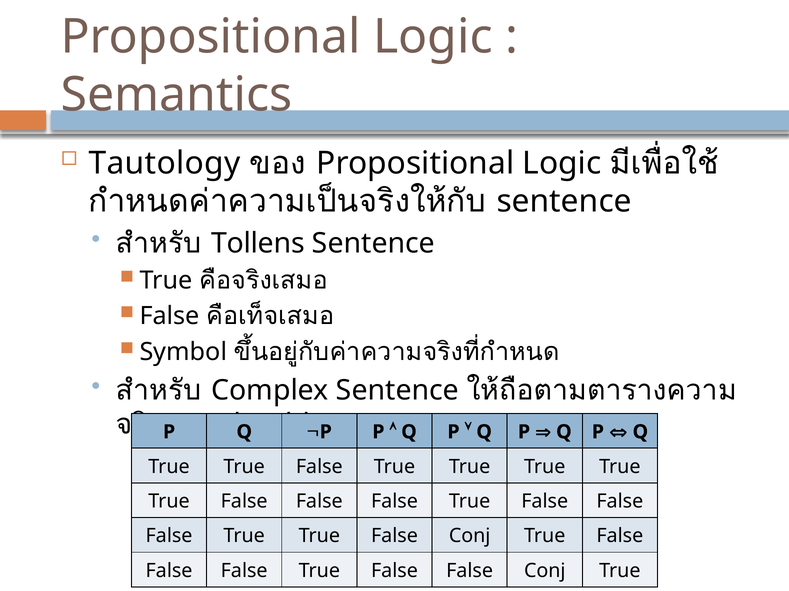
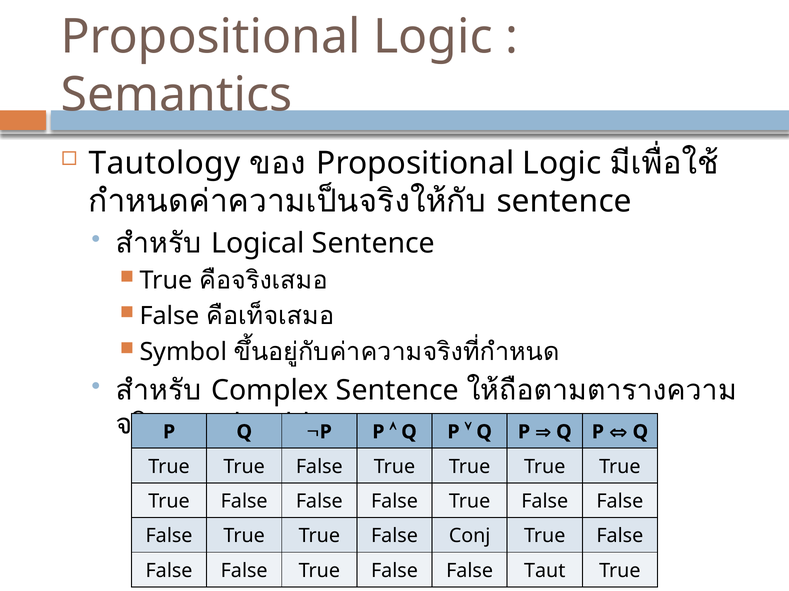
Tollens: Tollens -> Logical (258, 243)
False False Conj: Conj -> Taut (545, 571)
